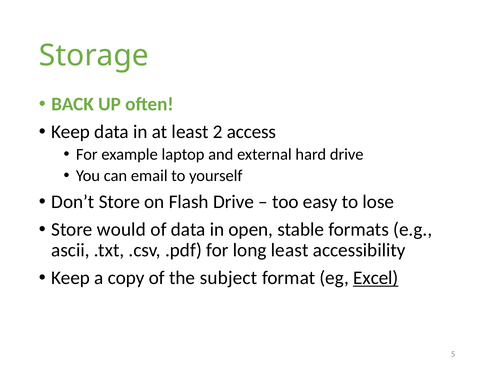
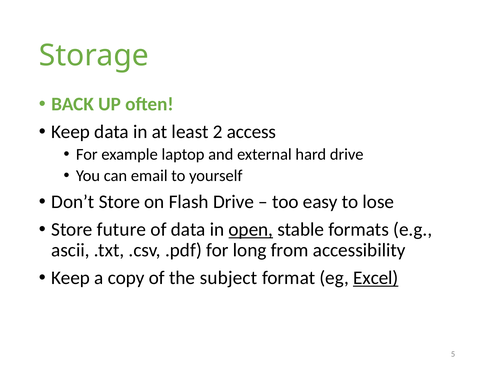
would: would -> future (121, 229)
open underline: none -> present (251, 229)
long least: least -> from (290, 250)
